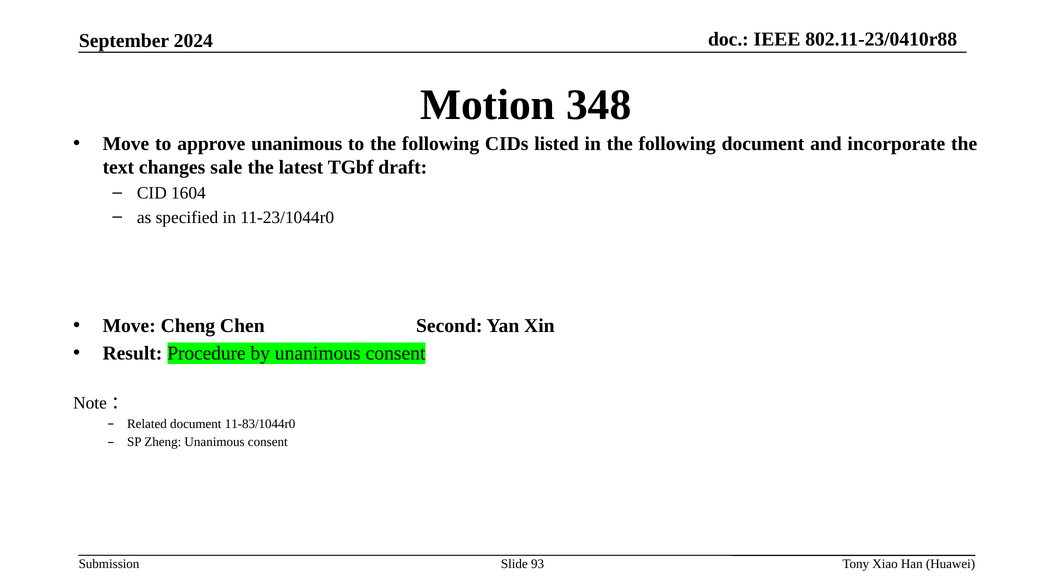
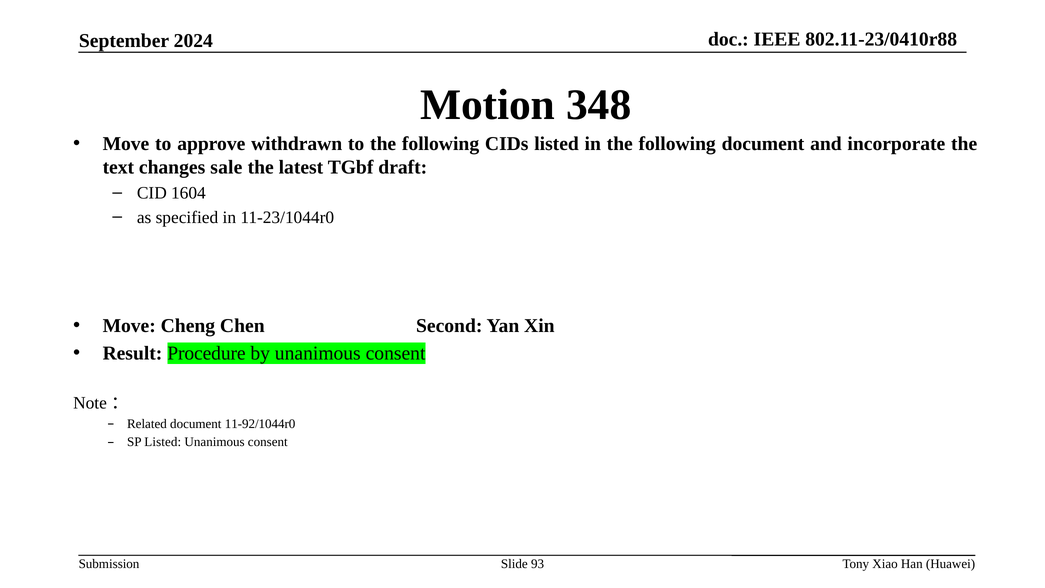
approve unanimous: unanimous -> withdrawn (297, 144)
11-83/1044r0: 11-83/1044r0 -> 11-92/1044r0 (260, 424)
SP Zheng: Zheng -> Listed (163, 442)
